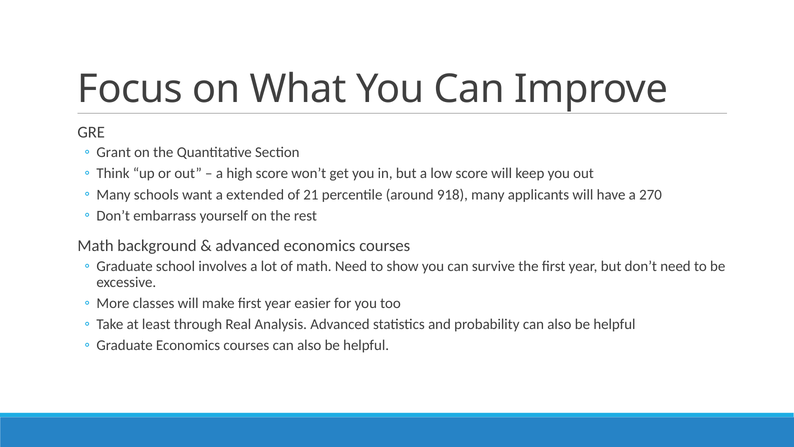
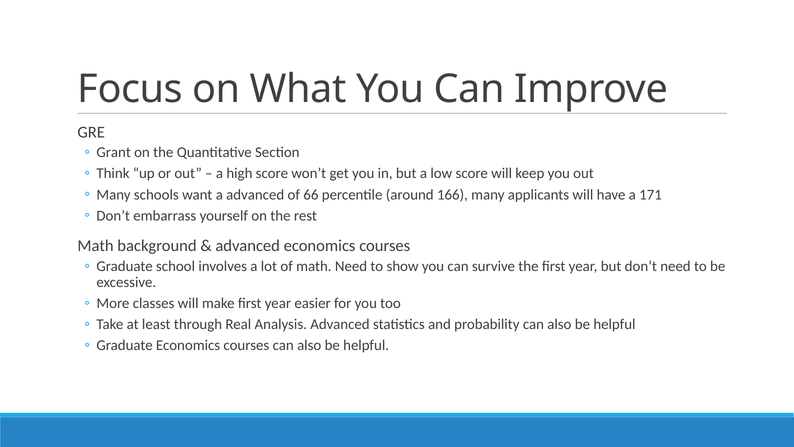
a extended: extended -> advanced (255, 194)
21: 21 -> 66 (311, 194)
918: 918 -> 166 (452, 194)
270: 270 -> 171 (651, 194)
